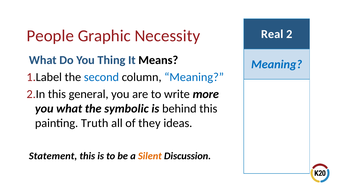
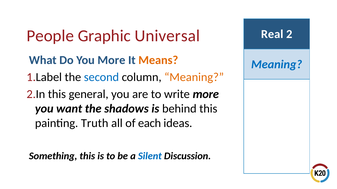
Necessity: Necessity -> Universal (167, 36)
You Thing: Thing -> More (111, 60)
Means colour: black -> orange (158, 60)
Meaning colour: blue -> orange (194, 77)
you what: what -> want (69, 109)
symbolic: symbolic -> shadows (126, 109)
they: they -> each (150, 124)
Statement: Statement -> Something (53, 156)
Silent colour: orange -> blue (150, 156)
